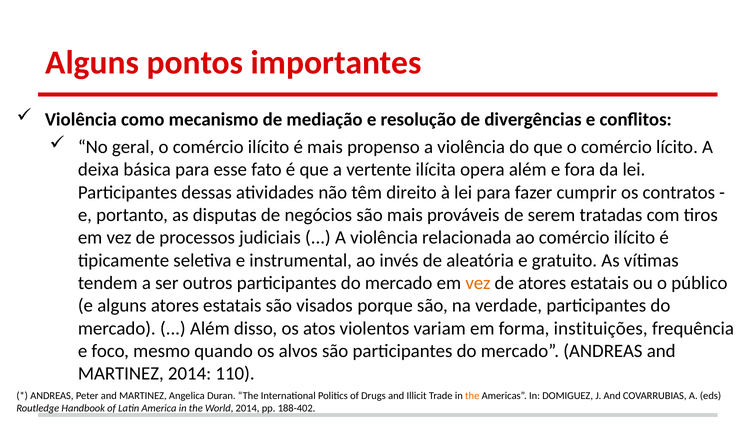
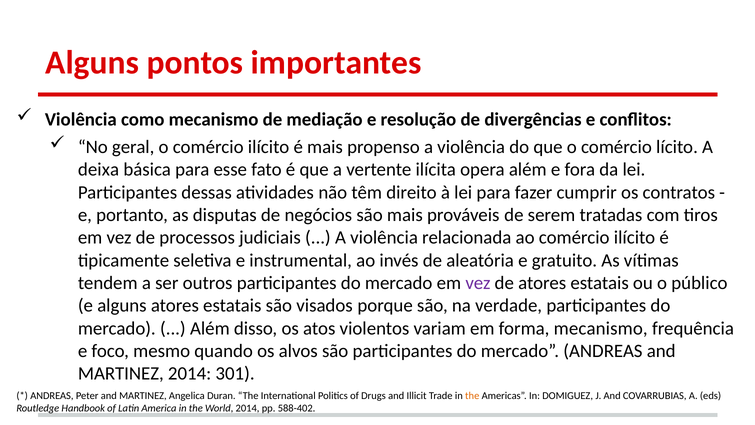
vez colour: orange -> purple (478, 283)
forma instituições: instituições -> mecanismo (601, 328)
110: 110 -> 301 (235, 373)
188-402: 188-402 -> 588-402 (297, 408)
